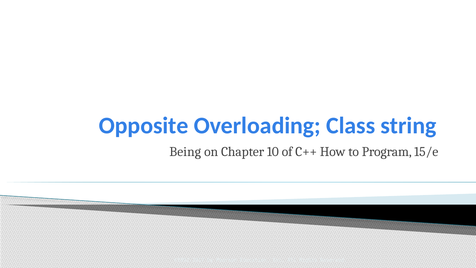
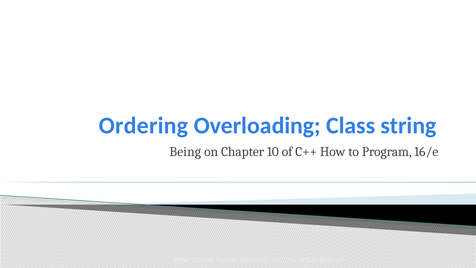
Opposite: Opposite -> Ordering (144, 125)
15/e: 15/e -> 16/e (426, 152)
